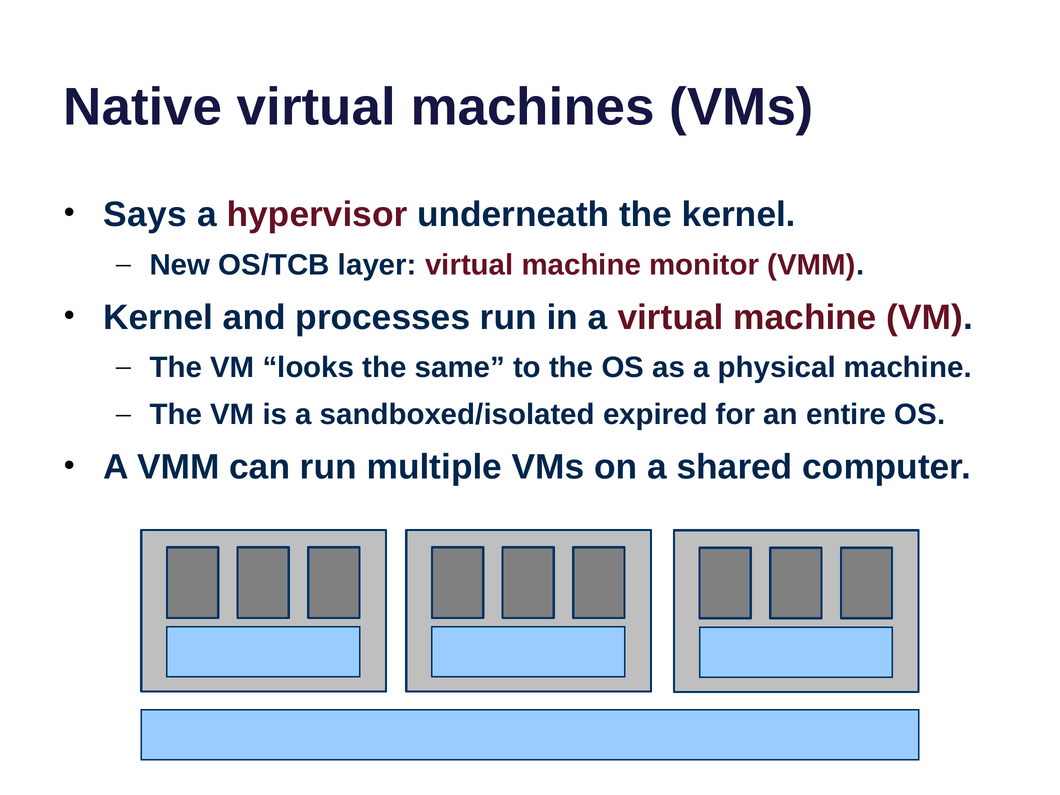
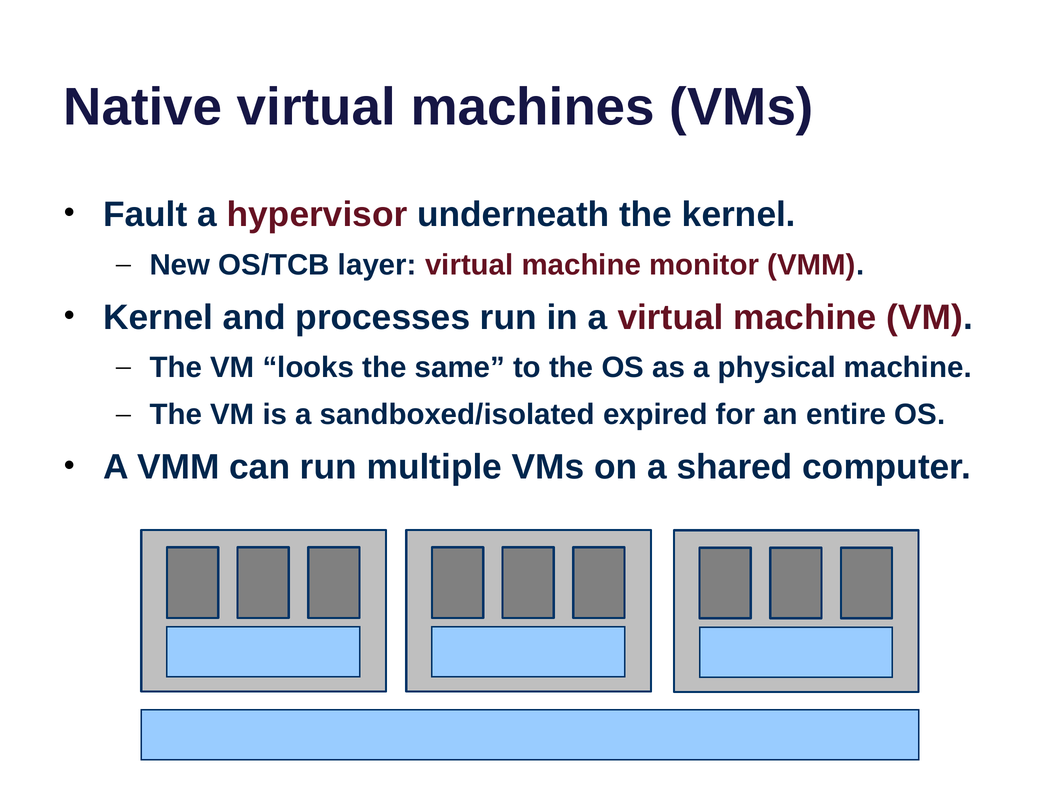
Says: Says -> Fault (145, 215)
